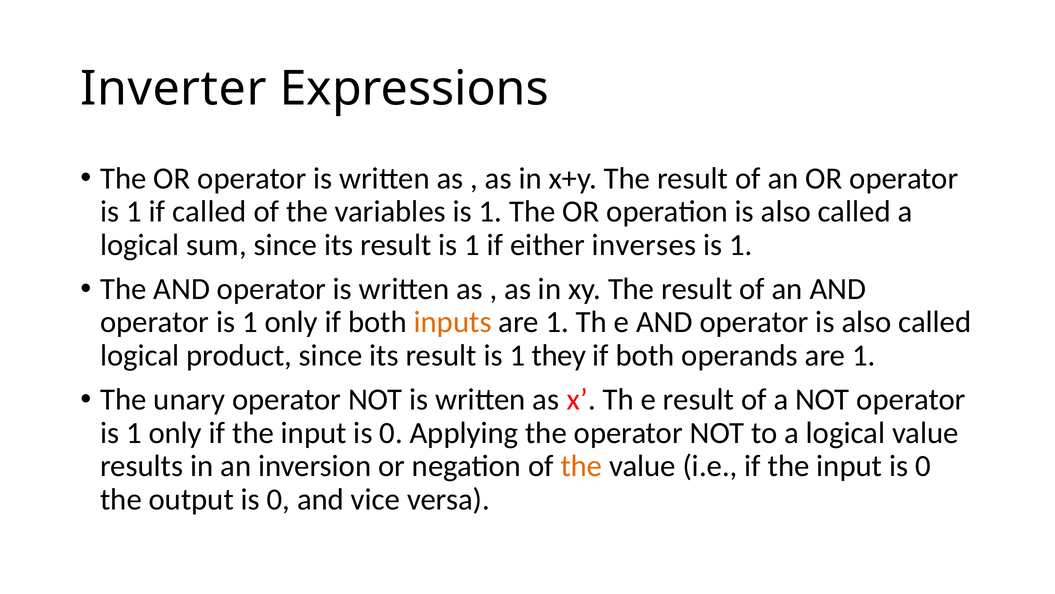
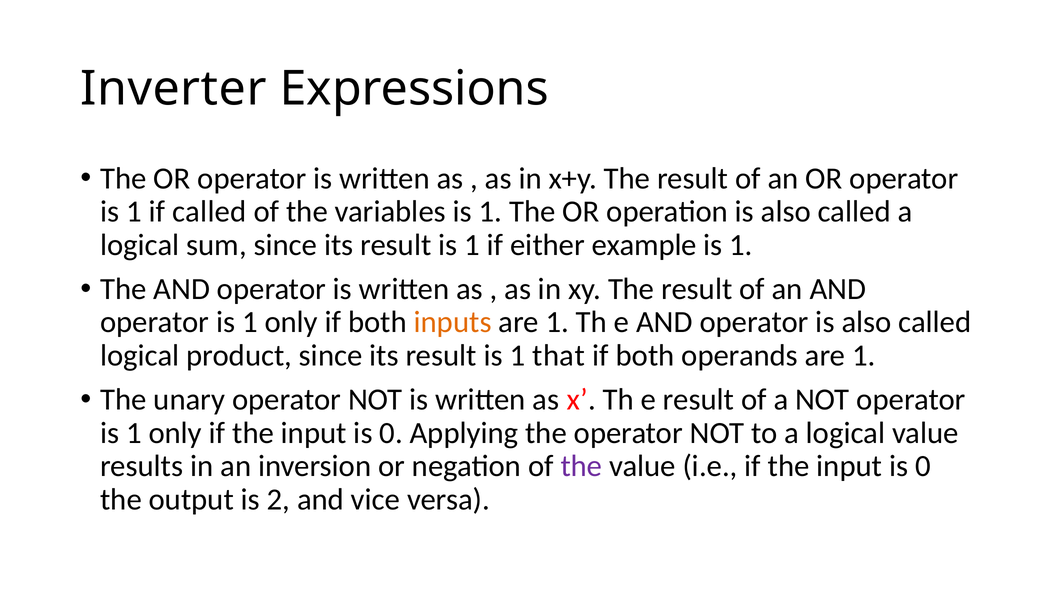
inverses: inverses -> example (644, 245)
they: they -> that (559, 355)
the colour: orange -> purple (581, 466)
output is 0: 0 -> 2 (278, 499)
